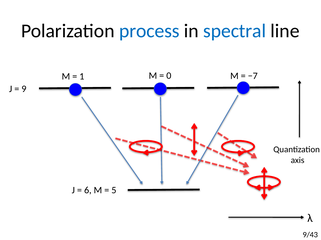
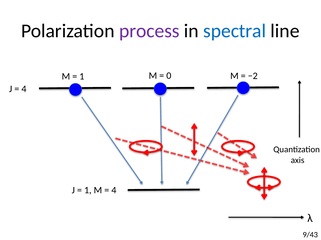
process colour: blue -> purple (149, 31)
−7: −7 -> −2 (253, 76)
9: 9 -> 4 (24, 89)
6: 6 -> 1 (88, 191)
5: 5 -> 4 (114, 191)
